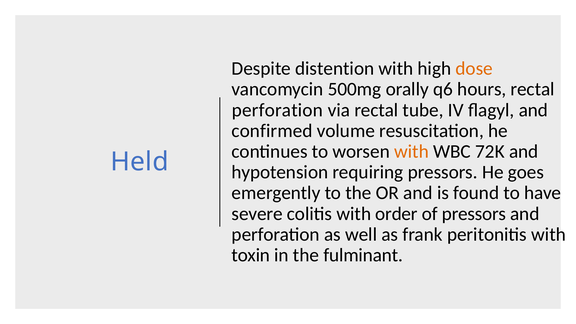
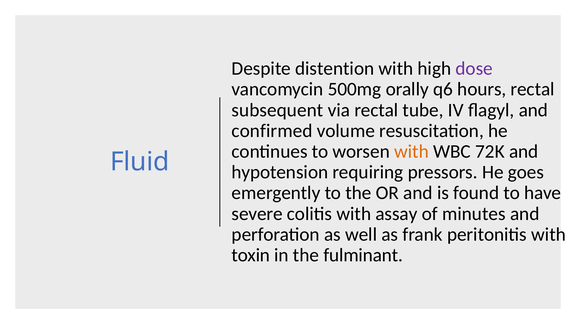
dose colour: orange -> purple (474, 68)
perforation: perforation -> subsequent (277, 110)
Held: Held -> Fluid (140, 162)
order: order -> assay (396, 214)
of pressors: pressors -> minutes (474, 214)
